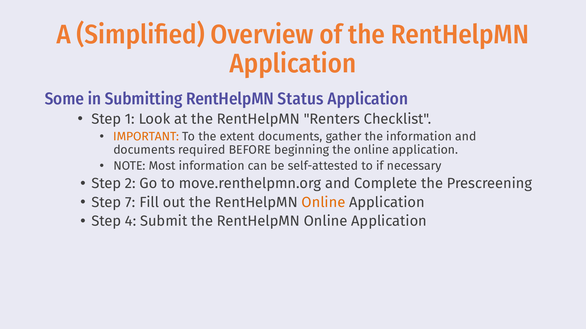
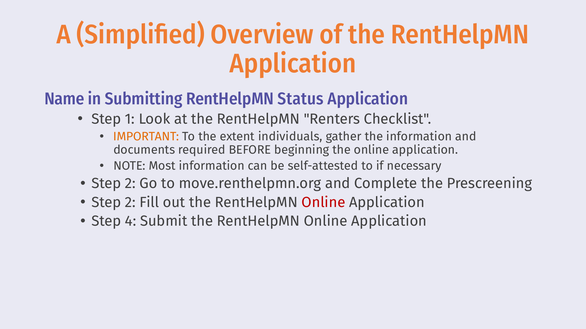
Some: Some -> Name (64, 99)
extent documents: documents -> individuals (290, 137)
7: 7 -> 2 (130, 203)
Online colour: orange -> red (323, 203)
